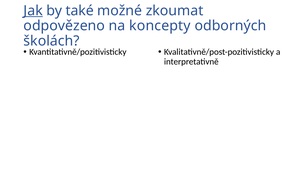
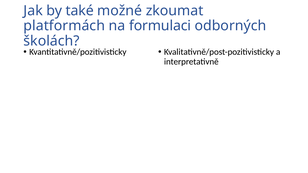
Jak underline: present -> none (33, 11)
odpovězeno: odpovězeno -> platformách (64, 26)
koncepty: koncepty -> formulaci (160, 26)
